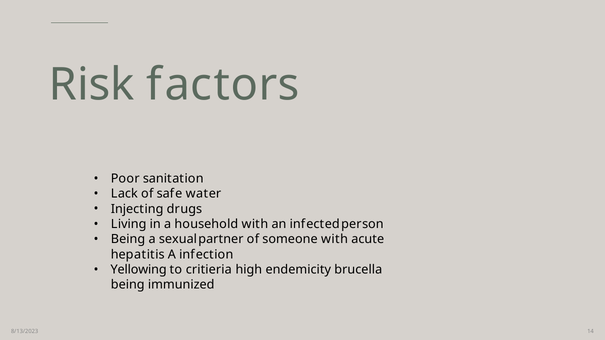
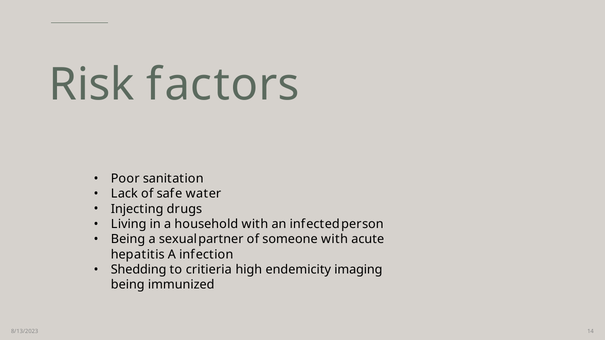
Yellowing: Yellowing -> Shedding (139, 270)
brucella: brucella -> imaging (358, 270)
